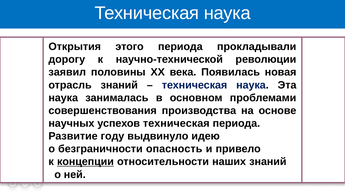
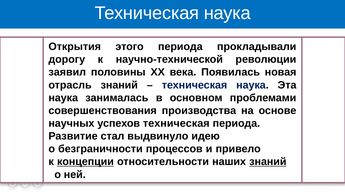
году: году -> стал (113, 136)
опасность: опасность -> процессов (174, 149)
знаний underline: none -> present (268, 162)
